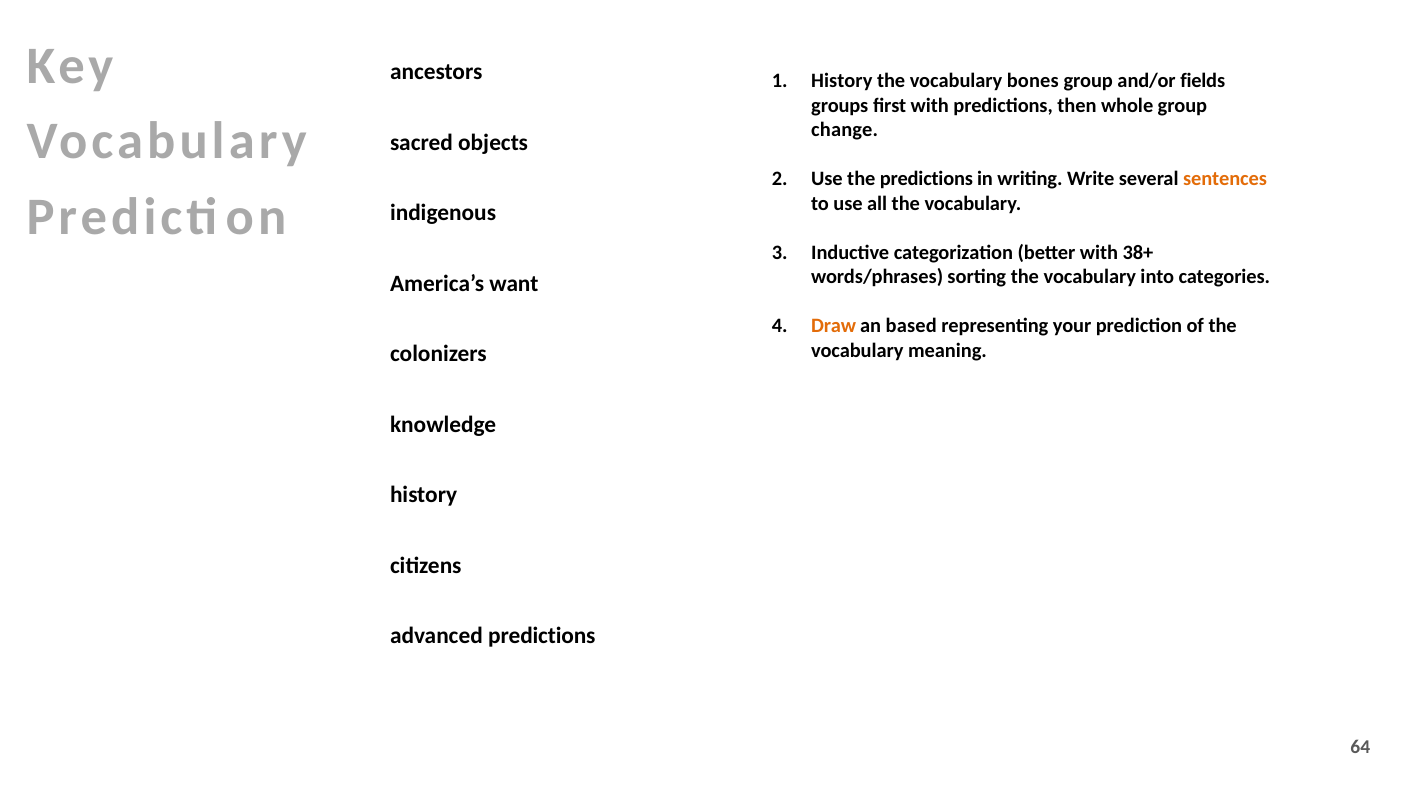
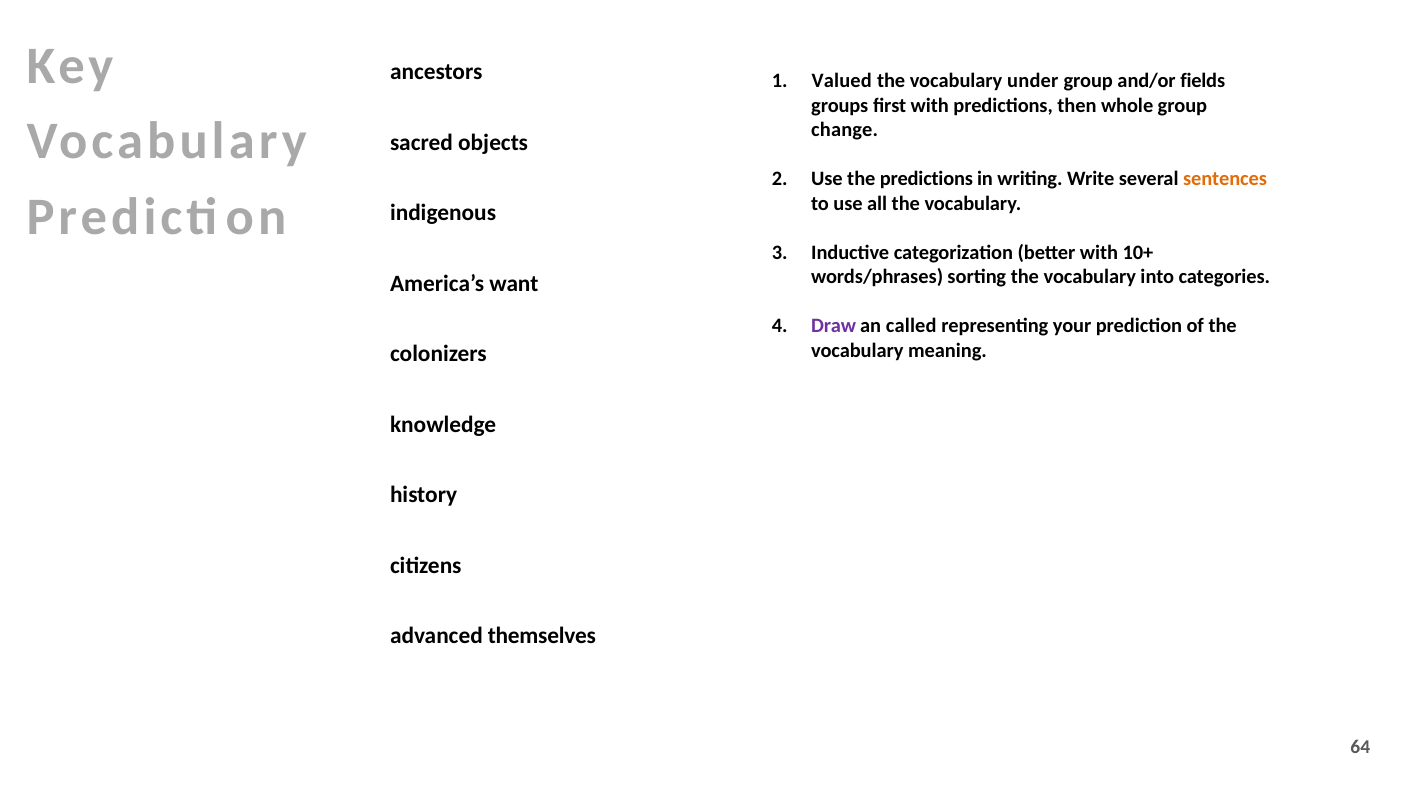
History: History -> Valued (842, 81)
bones: bones -> under (1033, 81)
38+: 38+ -> 10+ (1138, 252)
Draw colour: orange -> purple (834, 326)
based: based -> called (911, 326)
advanced predictions: predictions -> themselves (542, 636)
